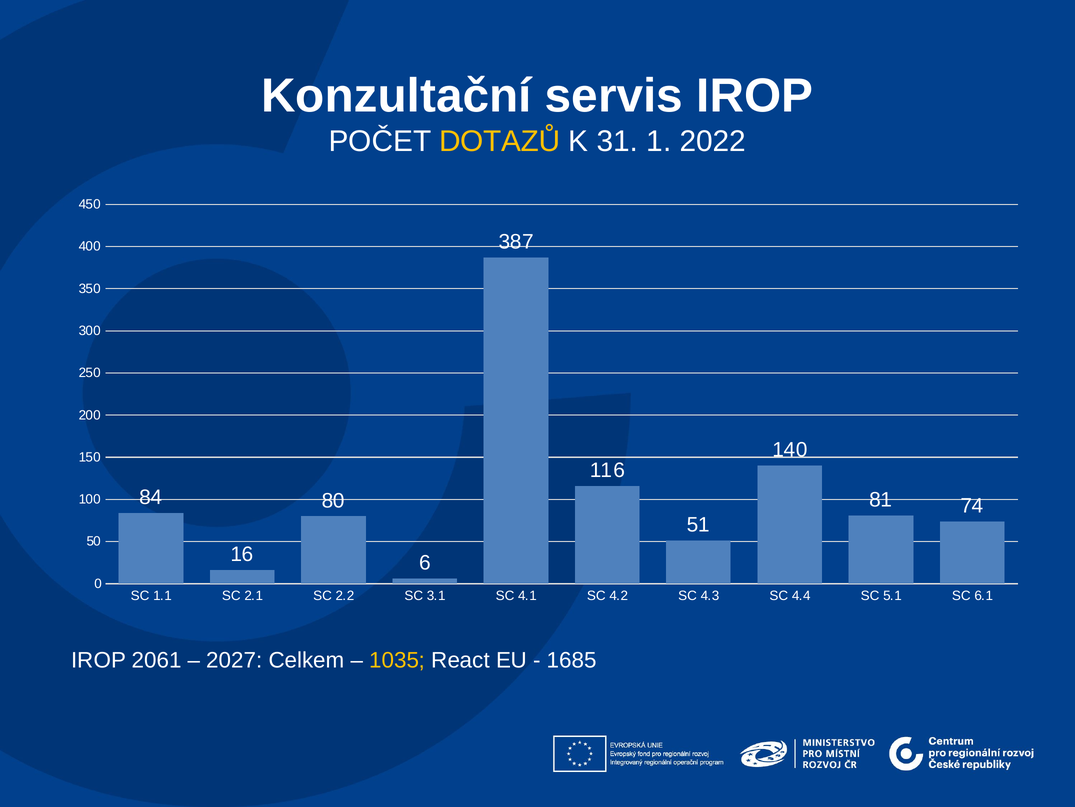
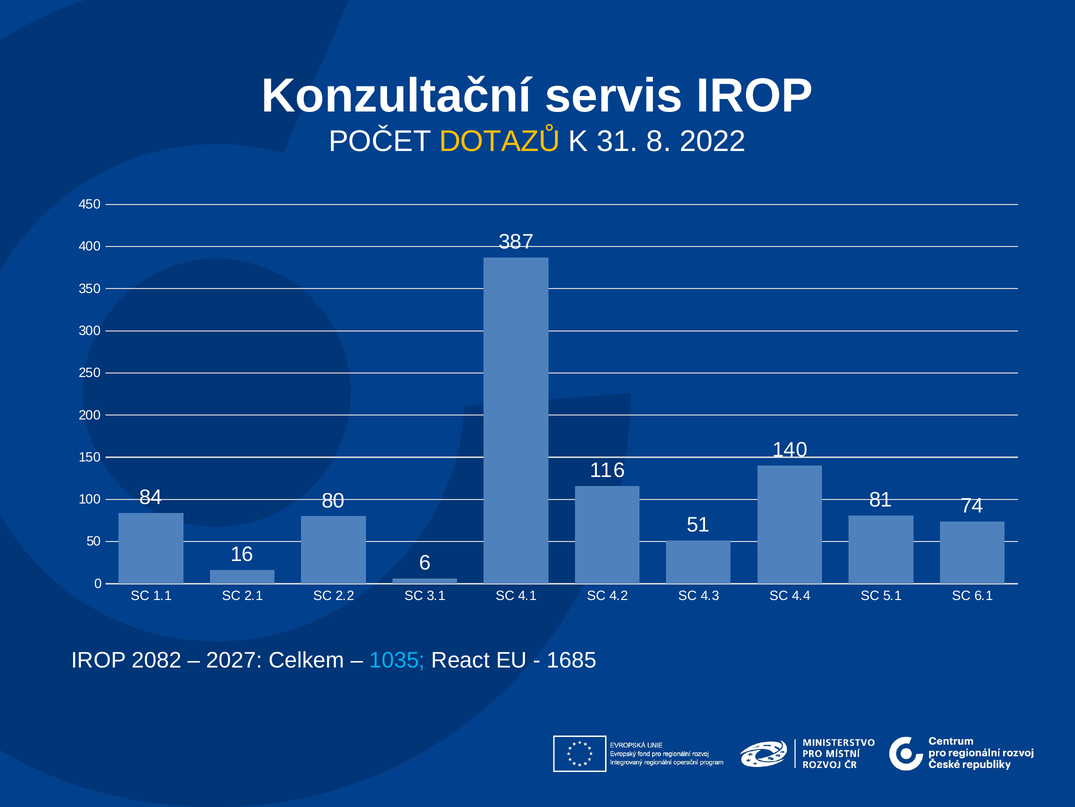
1: 1 -> 8 (659, 141)
2061: 2061 -> 2082 (157, 660)
1035 colour: yellow -> light blue (397, 660)
